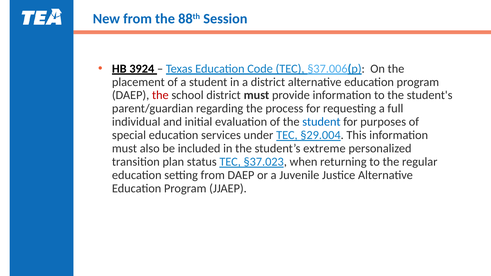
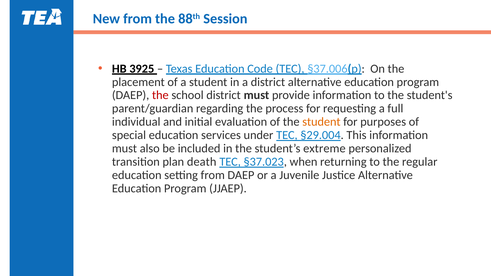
3924: 3924 -> 3925 (142, 69)
student colour: blue -> orange (321, 122)
status: status -> death (202, 162)
